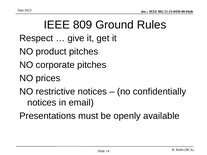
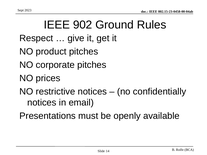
809: 809 -> 902 (83, 25)
